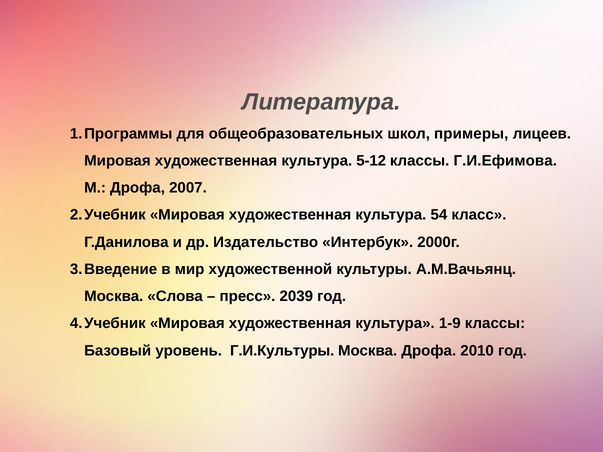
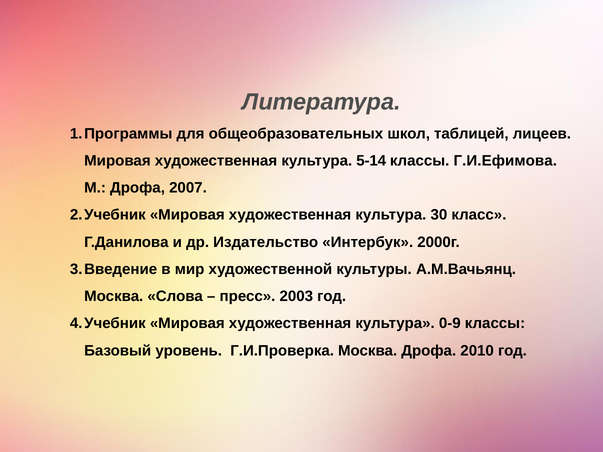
примеры: примеры -> таблицей (471, 134)
5-12: 5-12 -> 5-14 (371, 161)
54: 54 -> 30 (439, 215)
2039: 2039 -> 2003 (296, 297)
1-9: 1-9 -> 0-9 (450, 324)
Г.И.Культуры: Г.И.Культуры -> Г.И.Проверка (282, 351)
